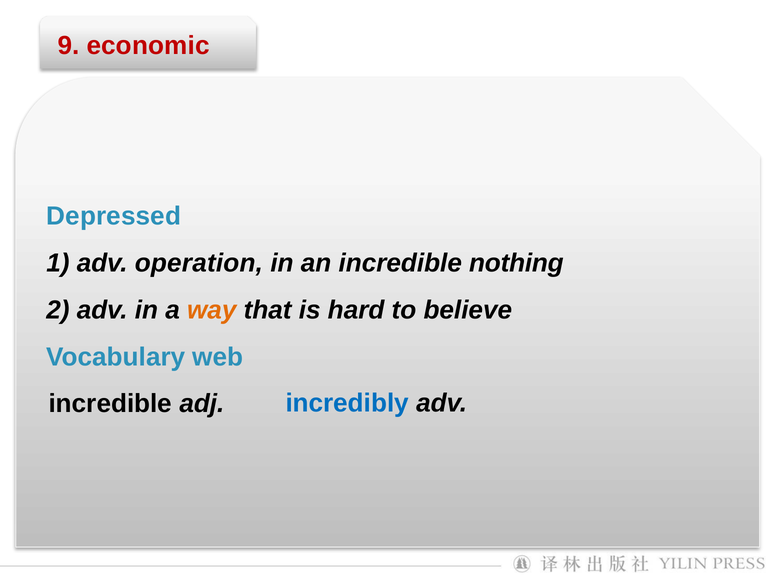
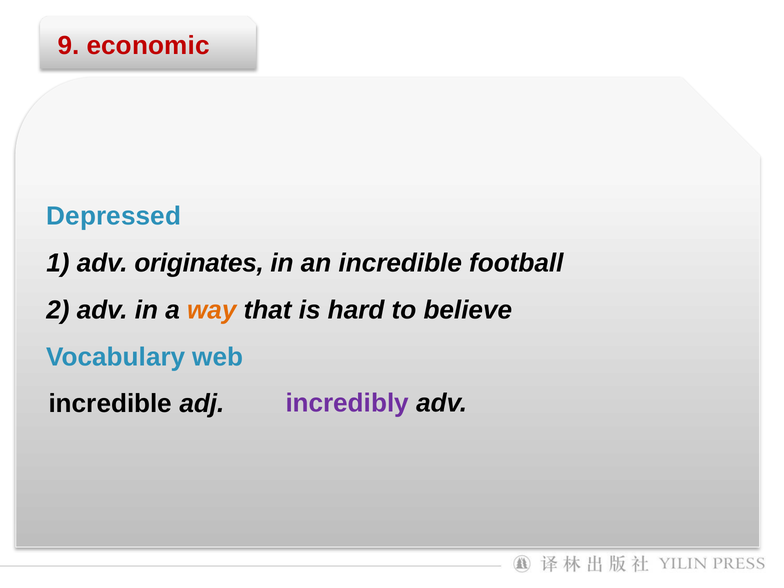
operation: operation -> originates (199, 263)
nothing: nothing -> football (516, 263)
incredibly colour: blue -> purple (347, 403)
